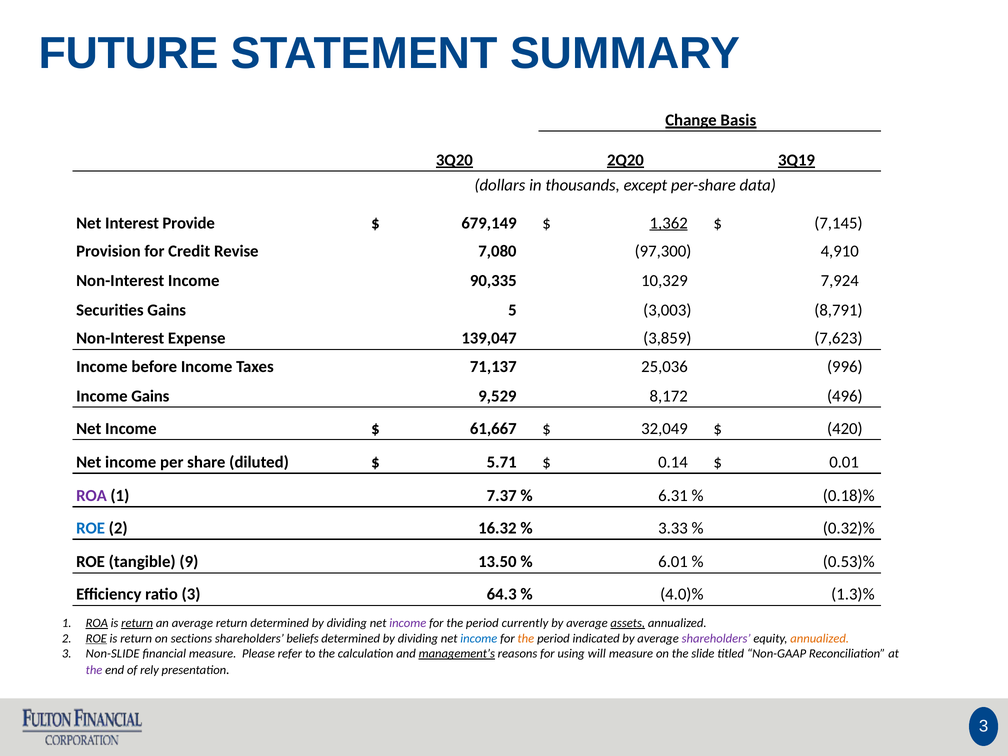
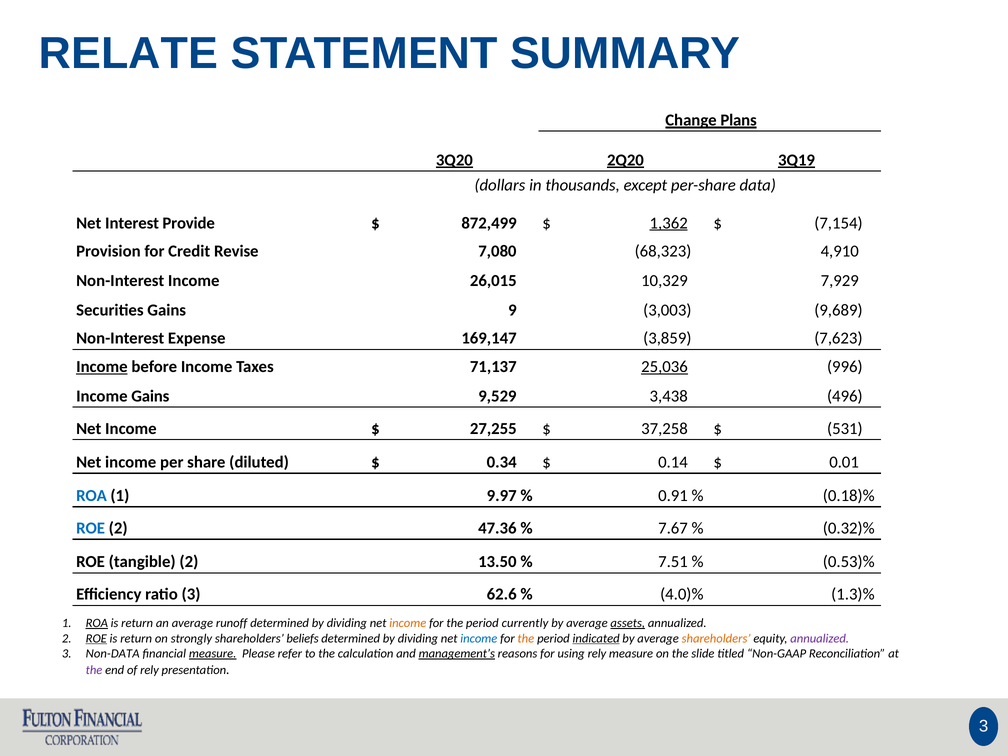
FUTURE: FUTURE -> RELATE (128, 53)
Basis: Basis -> Plans (739, 120)
679,149: 679,149 -> 872,499 (489, 223)
7,145: 7,145 -> 7,154 (838, 223)
97,300: 97,300 -> 68,323 (663, 251)
90,335: 90,335 -> 26,015 (493, 281)
7,924: 7,924 -> 7,929 (840, 281)
5: 5 -> 9 (512, 310)
8,791: 8,791 -> 9,689 (838, 310)
139,047: 139,047 -> 169,147 (489, 338)
Income underline: none -> present (102, 367)
25,036 underline: none -> present (664, 367)
8,172: 8,172 -> 3,438 (669, 396)
61,667: 61,667 -> 27,255 (493, 429)
32,049: 32,049 -> 37,258 (664, 429)
420: 420 -> 531 (845, 429)
5.71: 5.71 -> 0.34 (502, 462)
ROA colour: purple -> blue (92, 496)
7.37: 7.37 -> 9.97 (502, 496)
6.31: 6.31 -> 0.91 (673, 496)
16.32: 16.32 -> 47.36 (497, 528)
3.33: 3.33 -> 7.67 (673, 528)
tangible 9: 9 -> 2 (189, 562)
6.01: 6.01 -> 7.51 (673, 562)
64.3: 64.3 -> 62.6 (502, 594)
return underline: present -> none (137, 623)
average return: return -> runoff (232, 623)
income colour: purple -> orange (408, 623)
sections: sections -> strongly (191, 638)
indicated underline: none -> present (596, 638)
shareholders colour: purple -> orange (716, 638)
annualized colour: orange -> purple (820, 638)
Non-SLIDE: Non-SLIDE -> Non-DATA (113, 653)
measure underline: none -> present (213, 653)
using will: will -> rely (597, 653)
